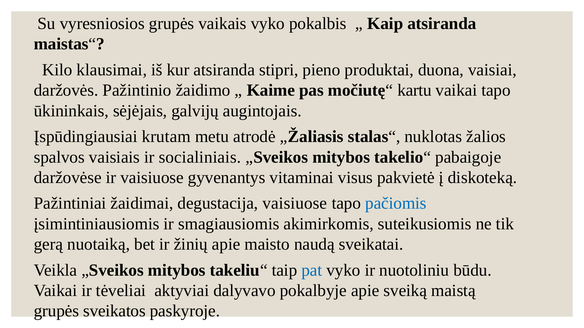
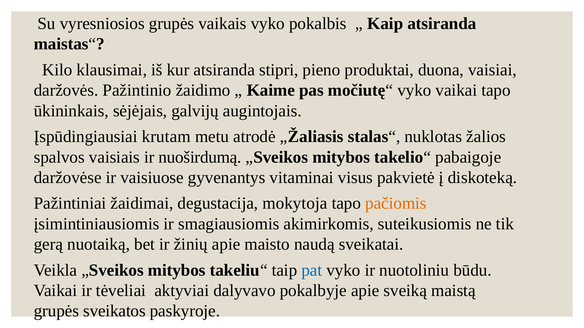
močiutę“ kartu: kartu -> vyko (414, 90)
socialiniais: socialiniais -> nuoširdumą (200, 157)
degustacija vaisiuose: vaisiuose -> mokytoja (295, 204)
pačiomis colour: blue -> orange (396, 204)
